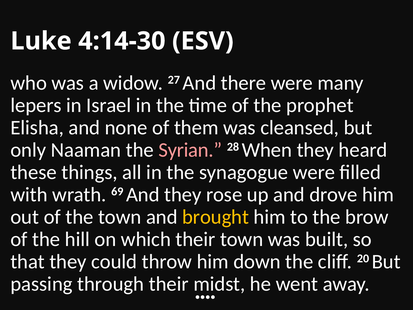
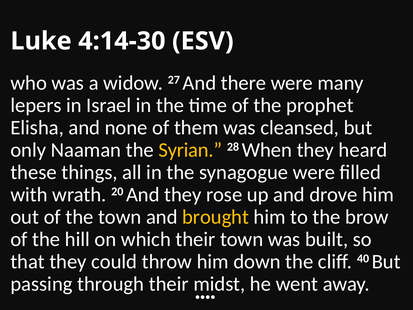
Syrian colour: pink -> yellow (190, 150)
69: 69 -> 20 (117, 191)
20: 20 -> 40 (363, 258)
